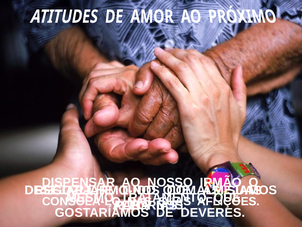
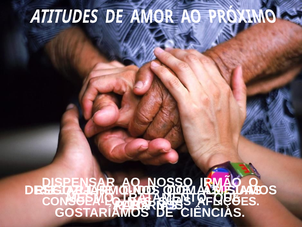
DEVERES: DEVERES -> CIÊNCIAS (213, 212)
